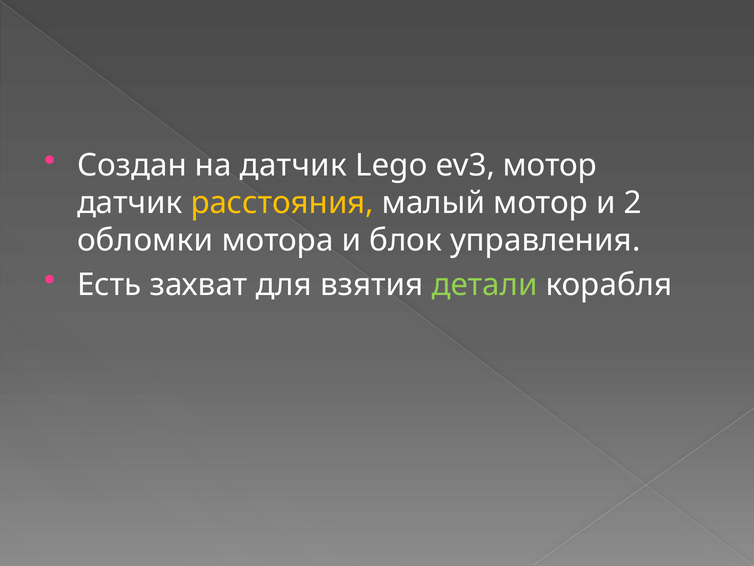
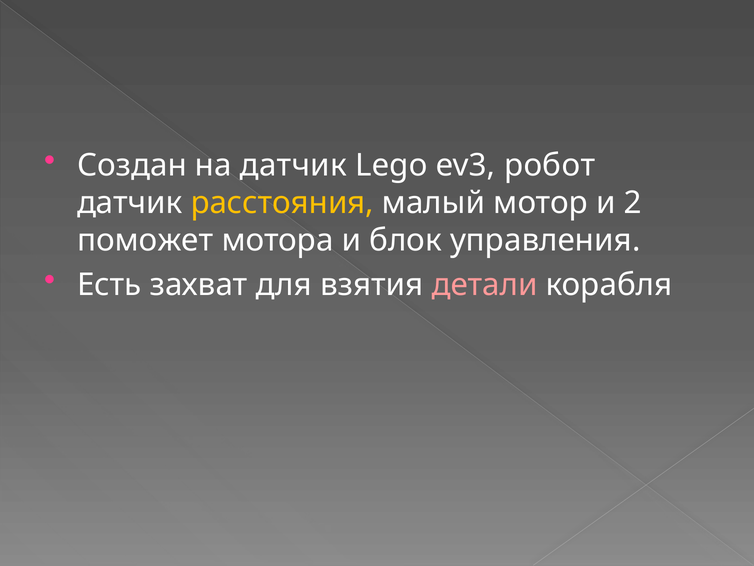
ev3 мотор: мотор -> робот (550, 165)
обломки: обломки -> поможет (145, 240)
детали colour: light green -> pink (485, 284)
